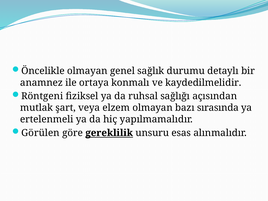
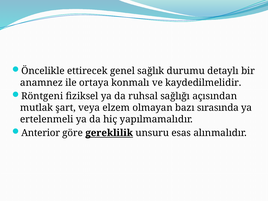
Öncelikle olmayan: olmayan -> ettirecek (87, 71)
Görülen: Görülen -> Anterior (41, 133)
